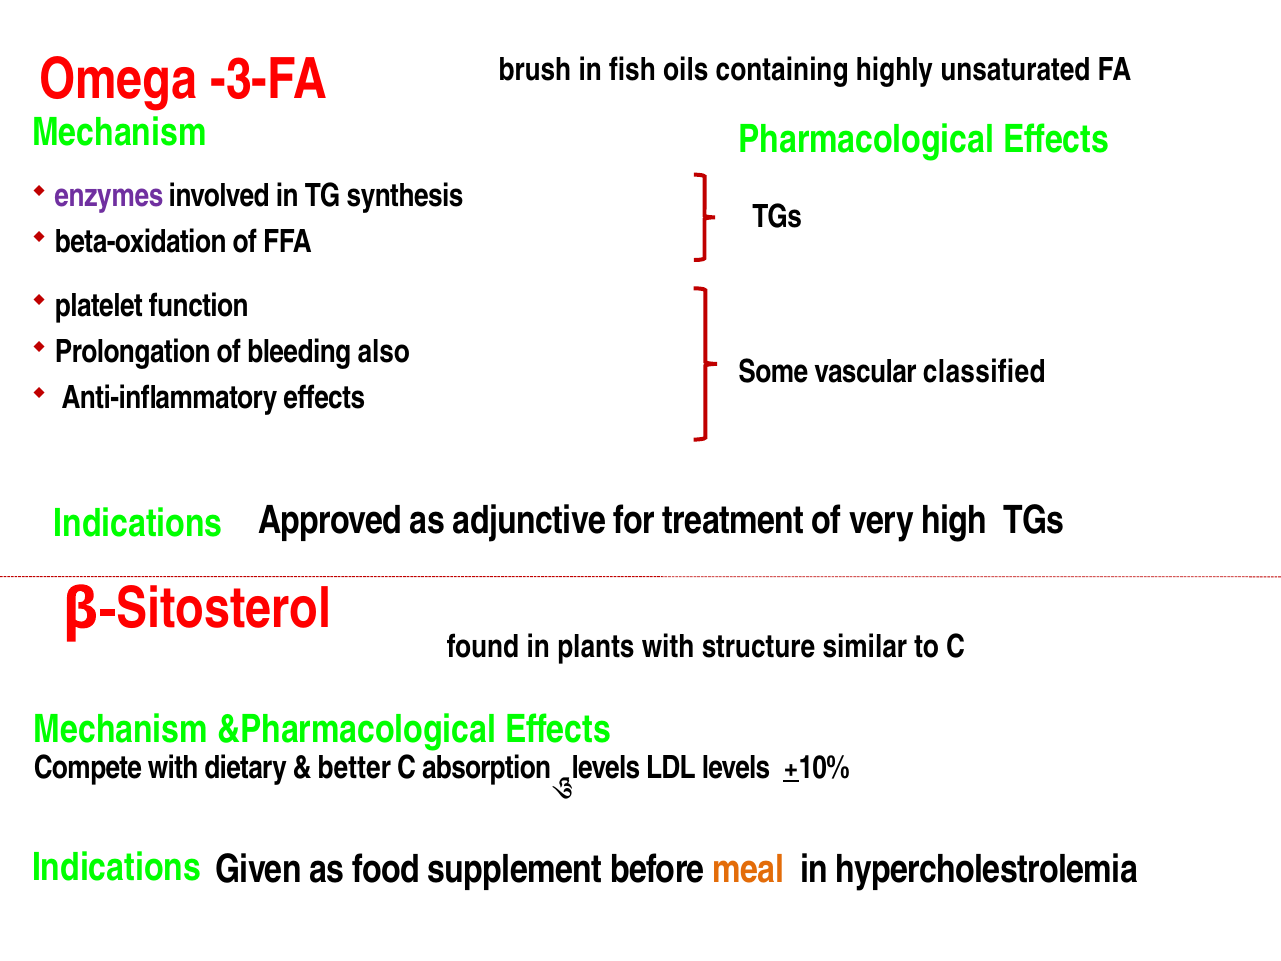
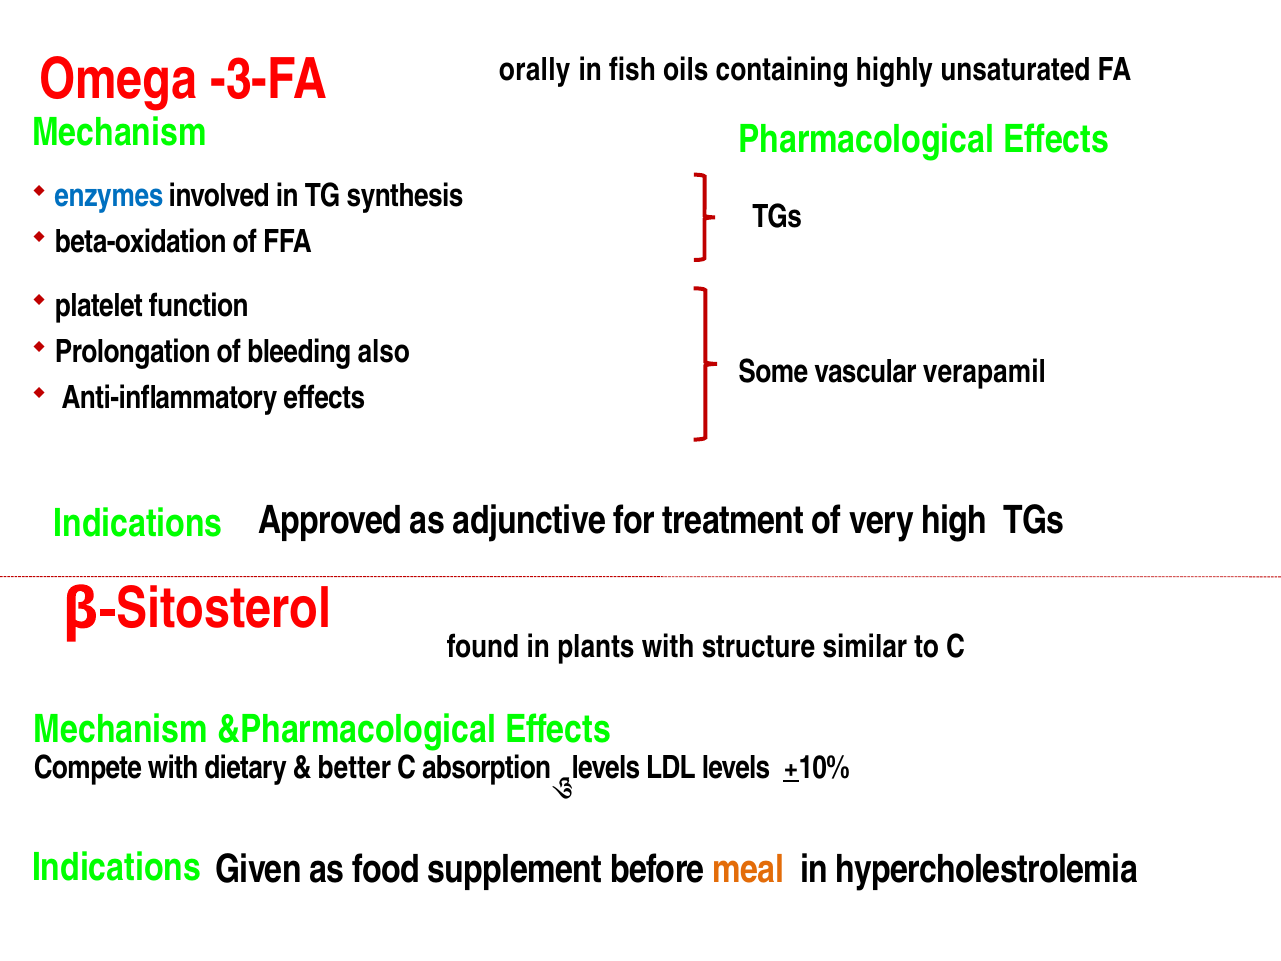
brush: brush -> orally (535, 70)
enzymes colour: purple -> blue (109, 196)
classified: classified -> verapamil (984, 372)
